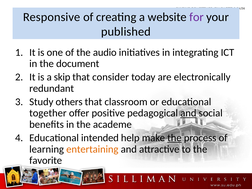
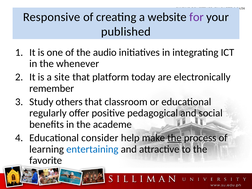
document: document -> whenever (78, 64)
skip: skip -> site (62, 77)
consider: consider -> platform (111, 77)
redundant: redundant -> remember (52, 88)
together: together -> regularly (48, 113)
and underline: present -> none (188, 113)
intended: intended -> consider (100, 138)
entertaining colour: orange -> blue (92, 149)
